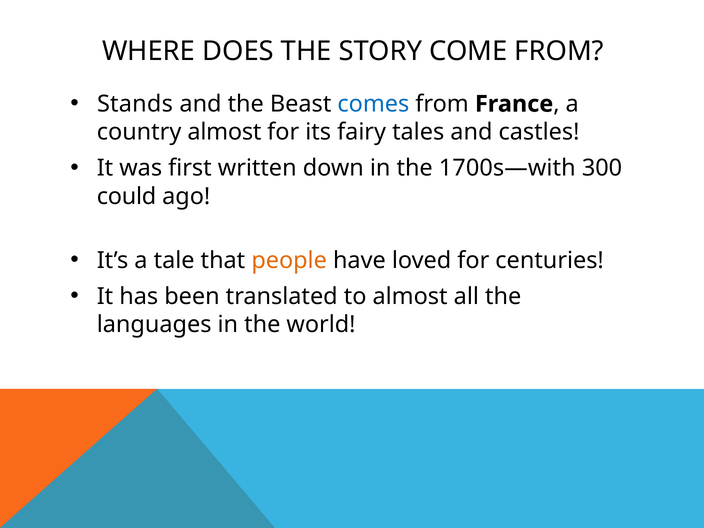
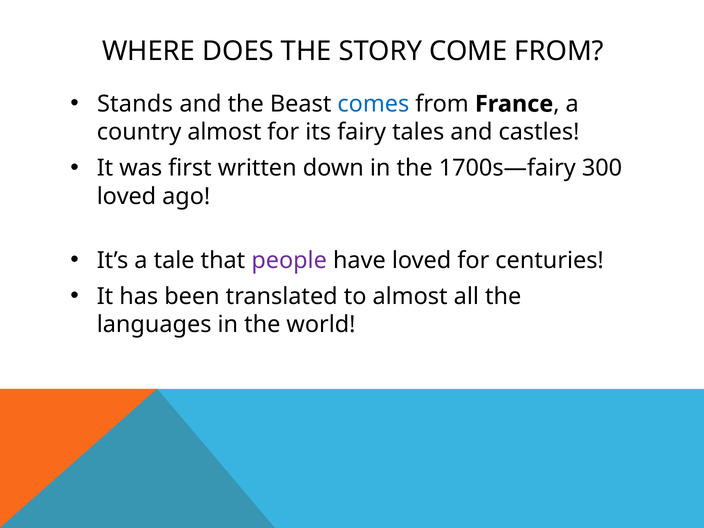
1700s—with: 1700s—with -> 1700s—fairy (507, 168)
could: could -> loved (126, 196)
people colour: orange -> purple (289, 260)
